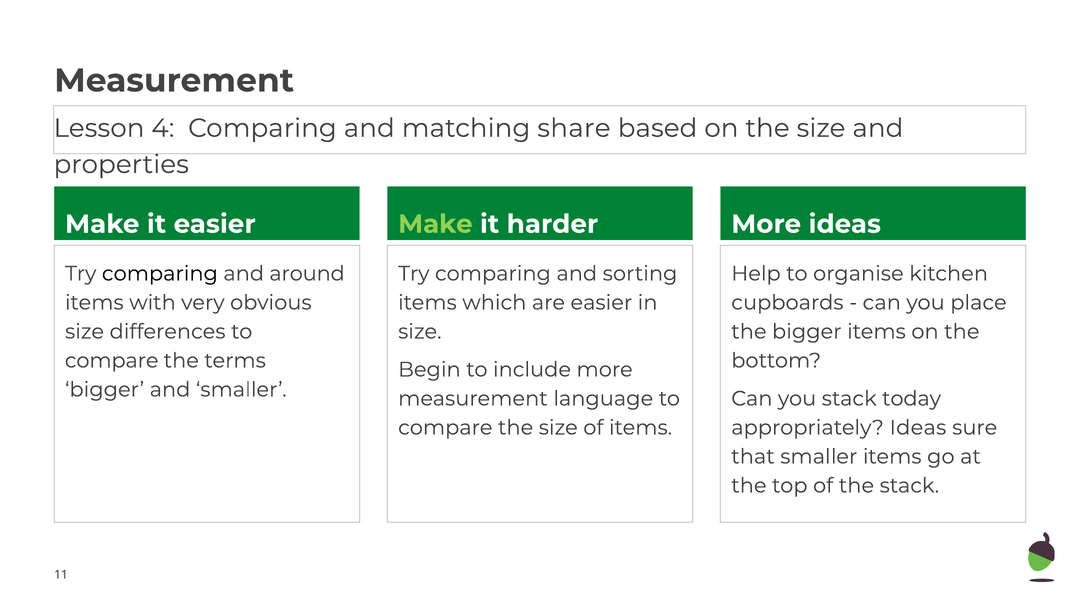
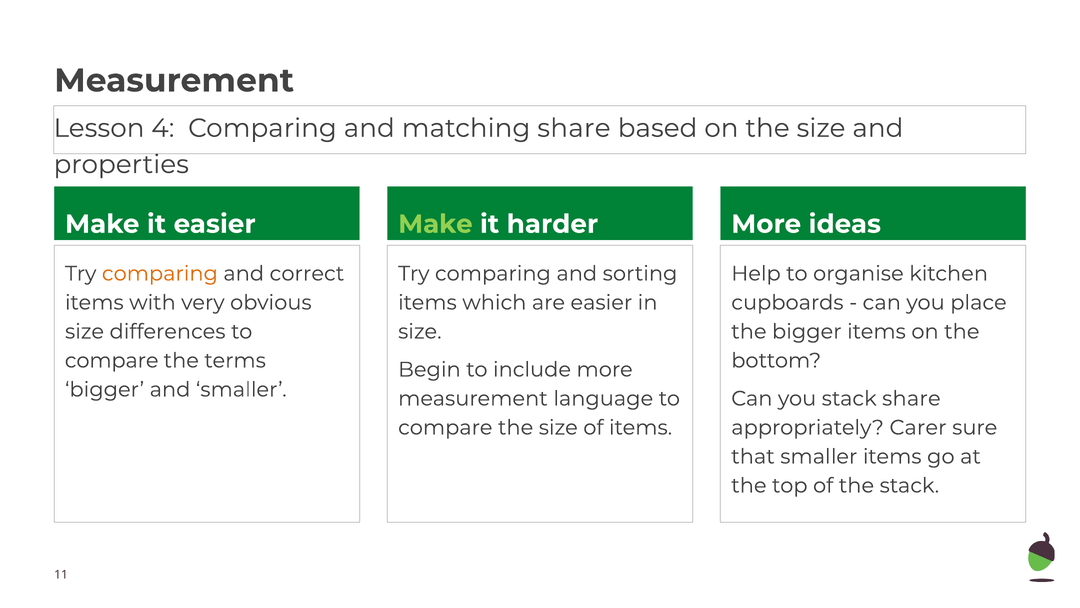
comparing colour: black -> orange (160, 273)
around: around -> correct (307, 273)
stack today: today -> share (911, 398)
appropriately Ideas: Ideas -> Carer (918, 427)
